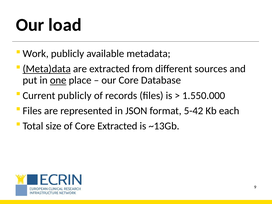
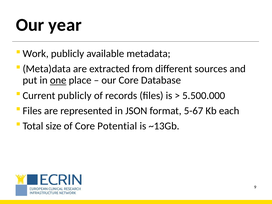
load: load -> year (65, 25)
Meta)data underline: present -> none (47, 69)
1.550.000: 1.550.000 -> 5.500.000 (204, 96)
5-42: 5-42 -> 5-67 (194, 111)
Core Extracted: Extracted -> Potential (117, 126)
